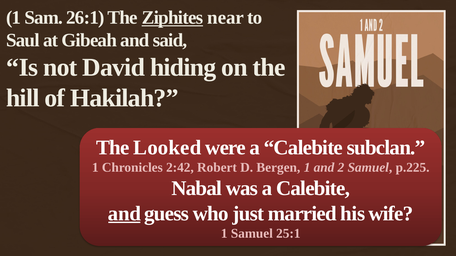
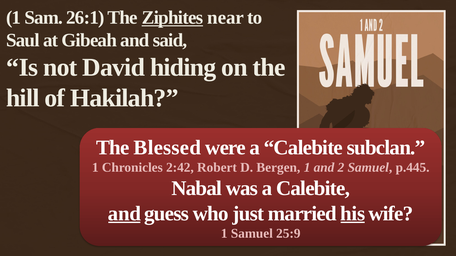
Looked: Looked -> Blessed (167, 148)
p.225: p.225 -> p.445 (413, 168)
his underline: none -> present (353, 214)
25:1: 25:1 -> 25:9 (288, 234)
